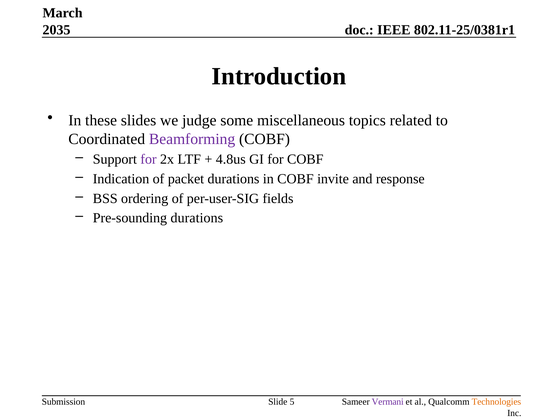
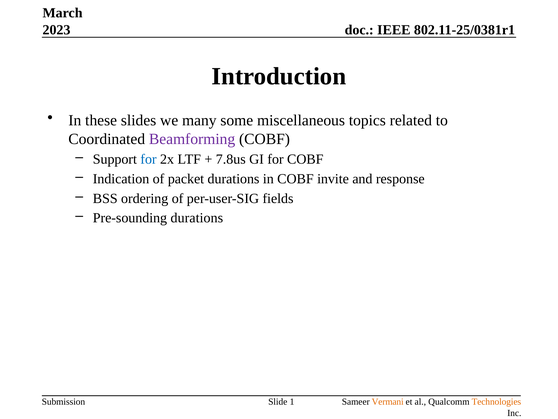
2035: 2035 -> 2023 (56, 30)
judge: judge -> many (199, 120)
for colour: purple -> blue (149, 159)
4.8us: 4.8us -> 7.8us (231, 159)
5: 5 -> 1 (292, 401)
Vermani colour: purple -> orange (388, 401)
